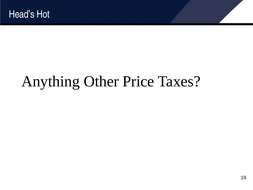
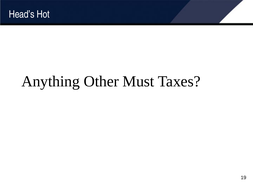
Price: Price -> Must (138, 81)
